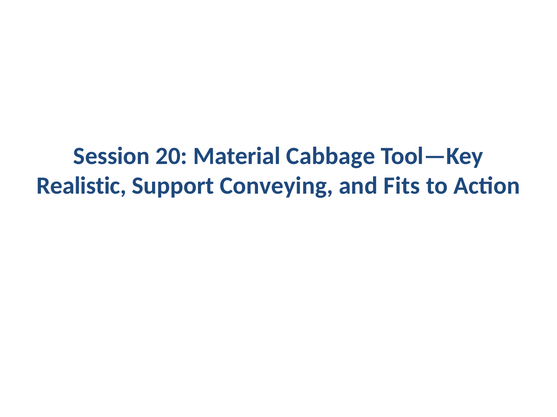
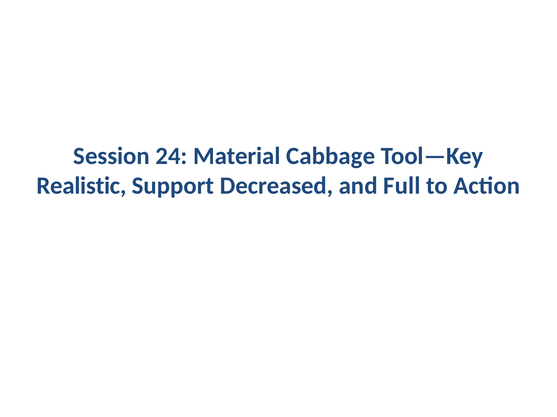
20: 20 -> 24 (171, 156)
Conveying: Conveying -> Decreased (277, 186)
Fits: Fits -> Full (402, 186)
